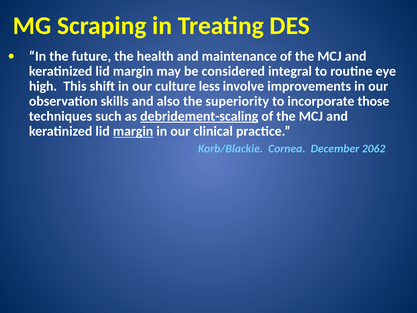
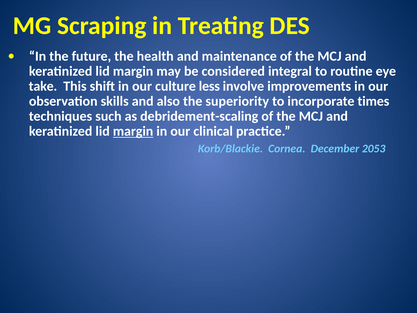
high: high -> take (43, 86)
those: those -> times (373, 101)
debridement-scaling underline: present -> none (199, 116)
2062: 2062 -> 2053 (374, 148)
